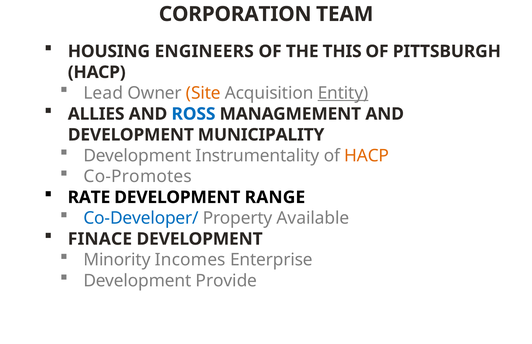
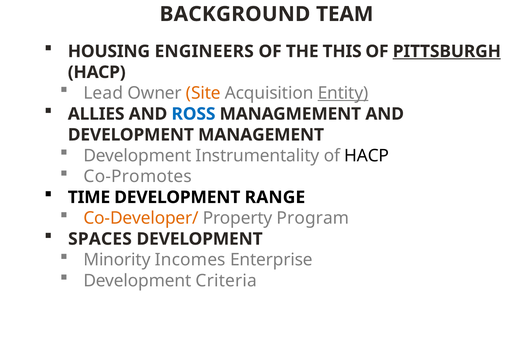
CORPORATION: CORPORATION -> BACKGROUND (235, 14)
PITTSBURGH underline: none -> present (447, 51)
MUNICIPALITY: MUNICIPALITY -> MANAGEMENT (261, 135)
HACP colour: orange -> black (367, 156)
RATE: RATE -> TIME (89, 197)
Co-Developer/ colour: blue -> orange (141, 218)
Available: Available -> Program (313, 218)
FINACE: FINACE -> SPACES (100, 239)
Provide: Provide -> Criteria (226, 281)
